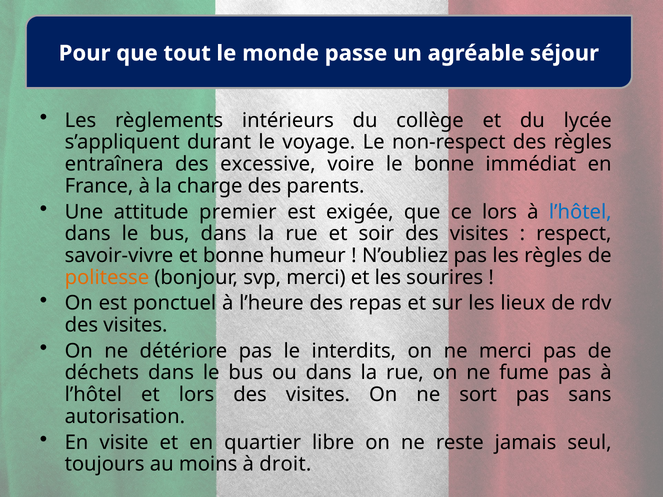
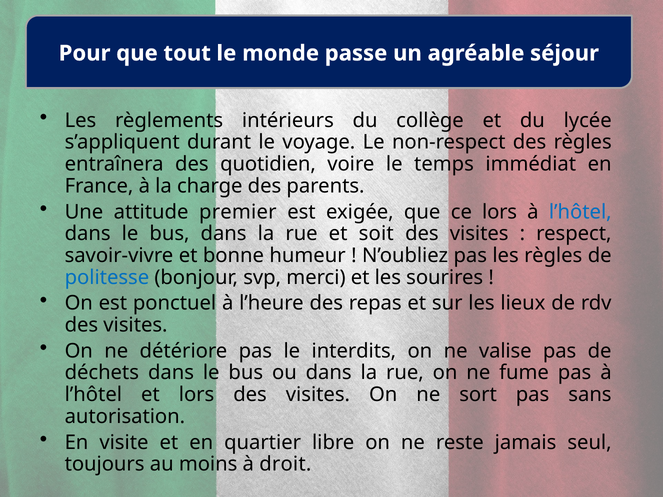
excessive: excessive -> quotidien (268, 164)
le bonne: bonne -> temps (444, 164)
soir: soir -> soit (376, 234)
politesse colour: orange -> blue (107, 278)
ne merci: merci -> valise (505, 351)
